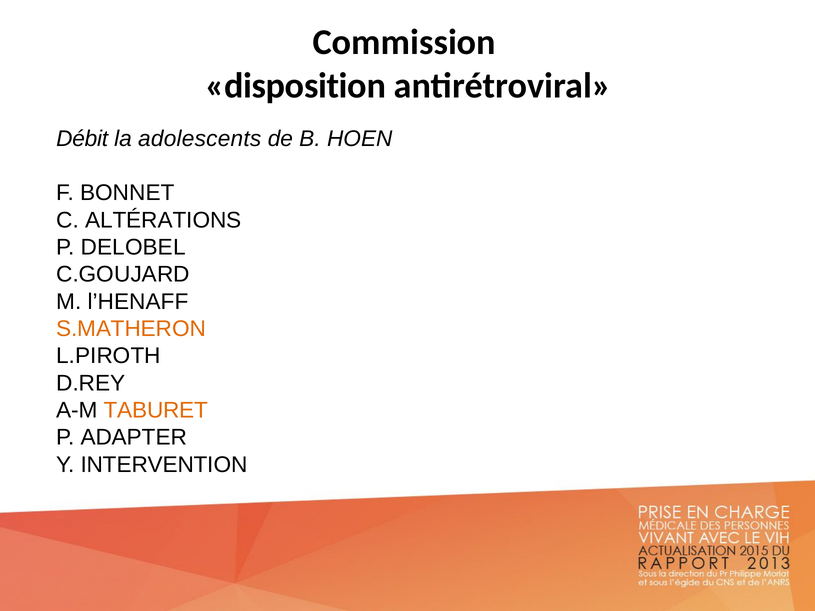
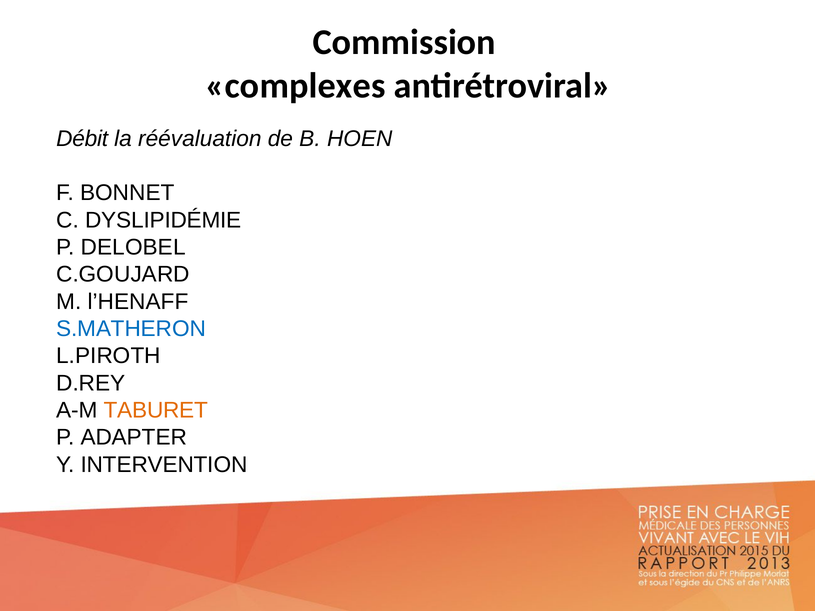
disposition: disposition -> complexes (295, 86)
adolescents: adolescents -> réévaluation (200, 139)
ALTÉRATIONS: ALTÉRATIONS -> DYSLIPIDÉMIE (163, 220)
S.MATHERON colour: orange -> blue (131, 329)
